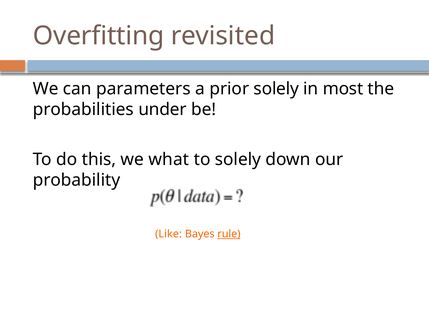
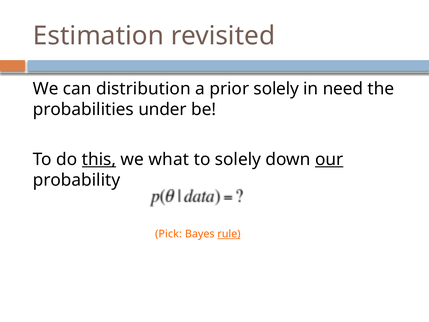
Overfitting: Overfitting -> Estimation (99, 36)
parameters: parameters -> distribution (143, 89)
most: most -> need (343, 89)
this underline: none -> present (99, 159)
our underline: none -> present (329, 159)
Like: Like -> Pick (169, 234)
